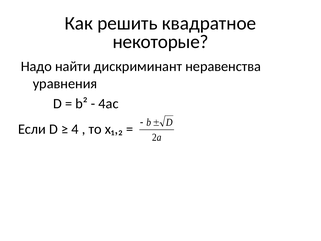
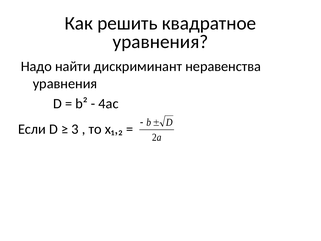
некоторые: некоторые -> уравнения (160, 42)
4: 4 -> 3 (75, 129)
